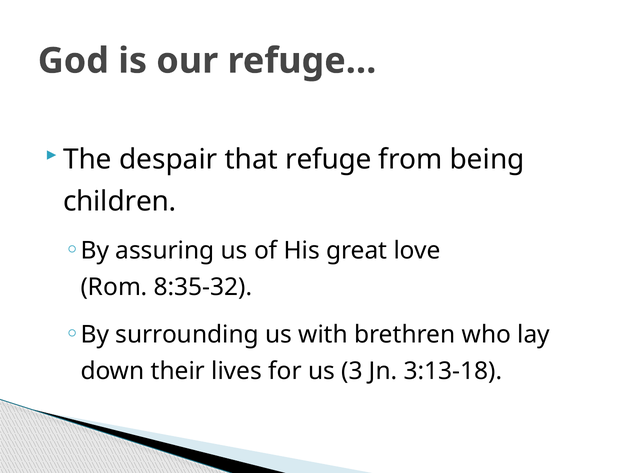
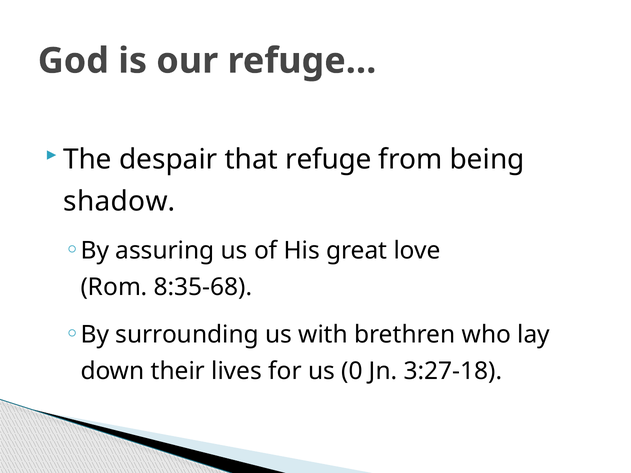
children: children -> shadow (119, 202)
8:35-32: 8:35-32 -> 8:35-68 (203, 287)
3: 3 -> 0 (352, 371)
3:13-18: 3:13-18 -> 3:27-18 (453, 371)
